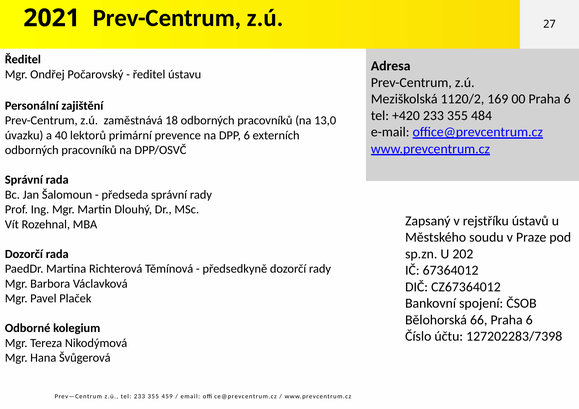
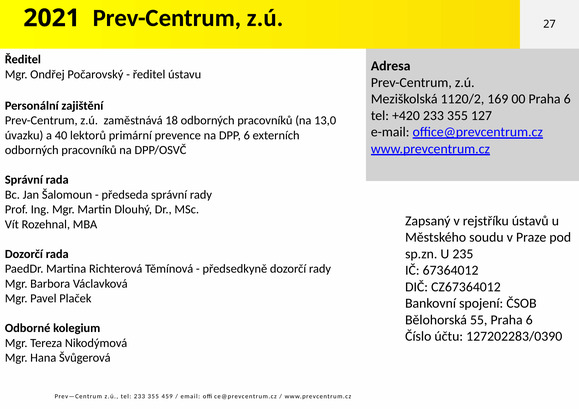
484: 484 -> 127 (482, 116)
202: 202 -> 235 (463, 254)
66: 66 -> 55 (479, 320)
127202283/7398: 127202283/7398 -> 127202283/0390 (514, 337)
